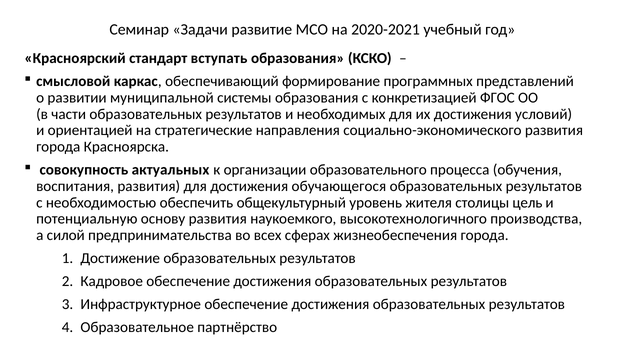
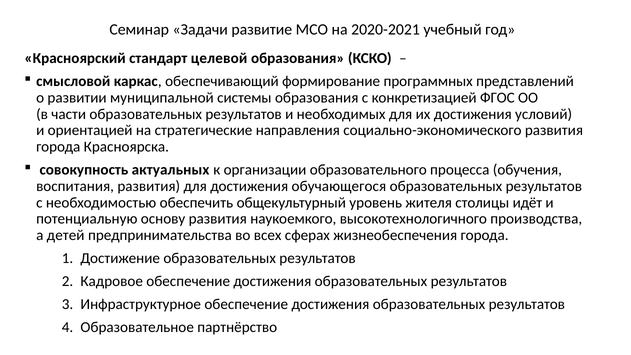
вступать: вступать -> целевой (219, 58)
цель: цель -> идёт (527, 202)
силой: силой -> детей (66, 235)
